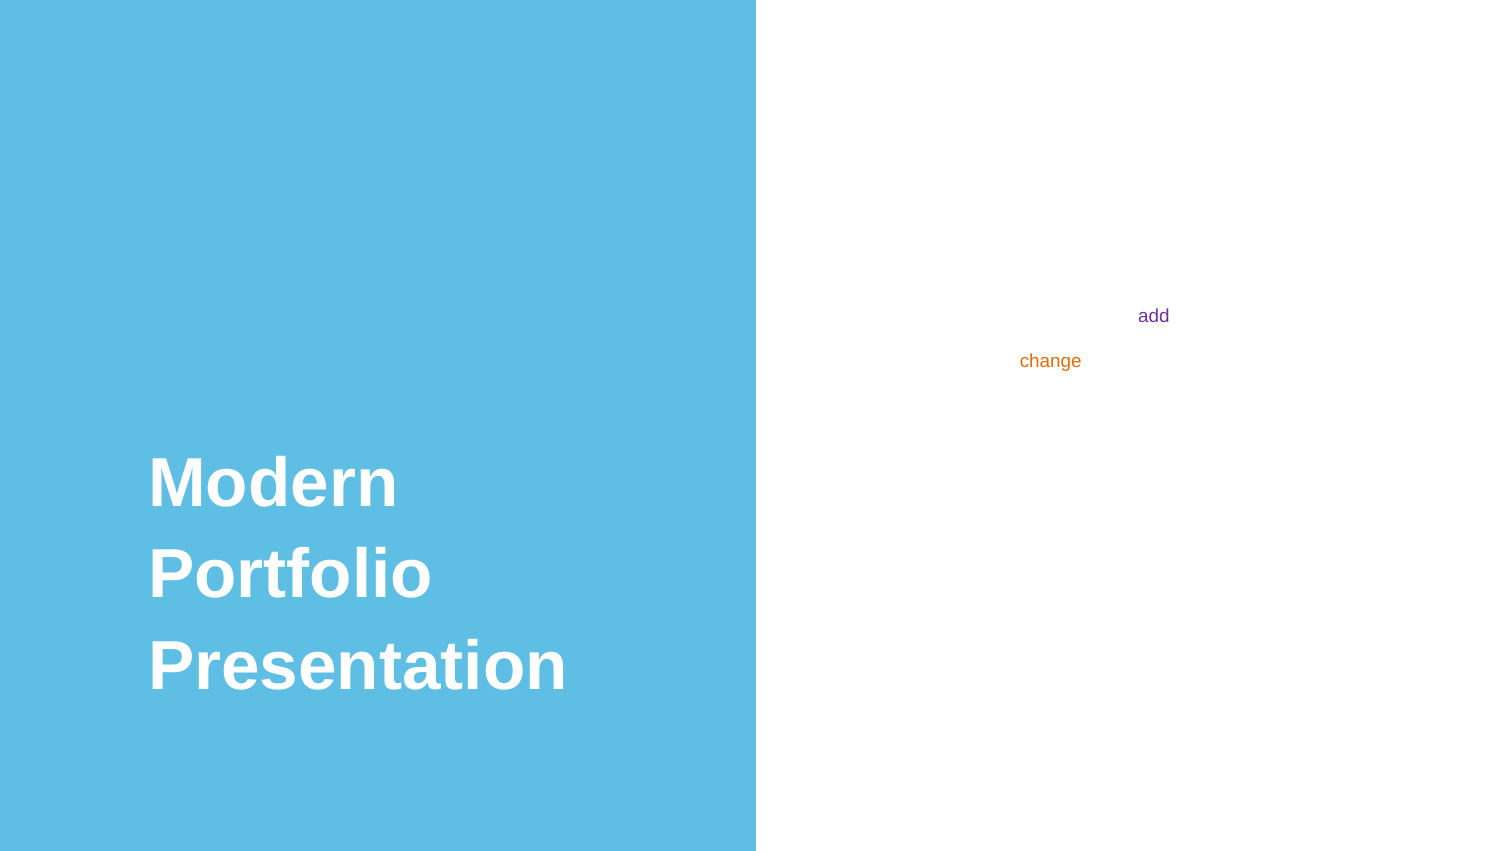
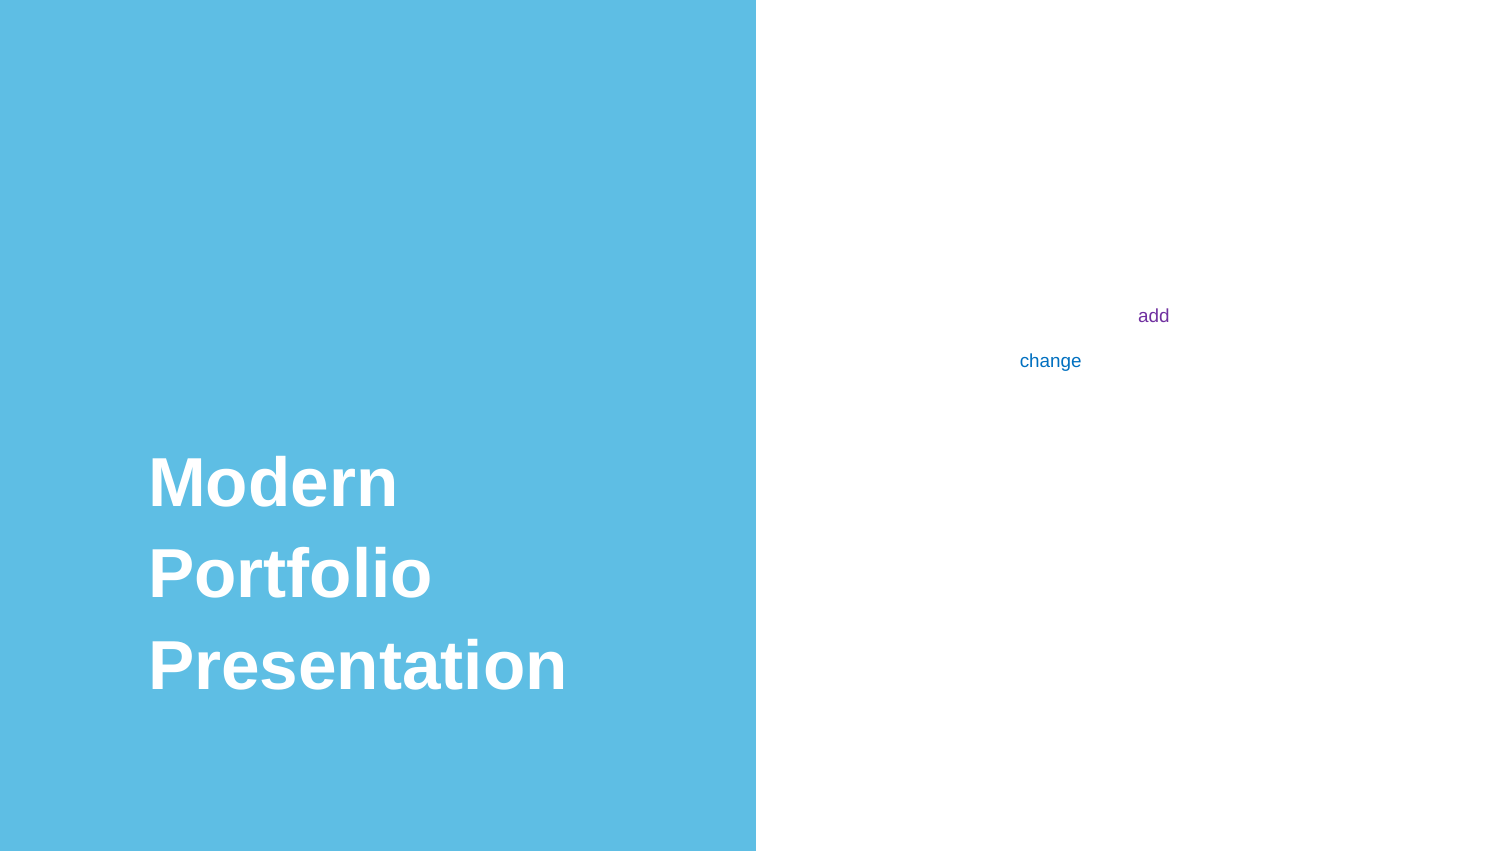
change colour: orange -> blue (1051, 362)
